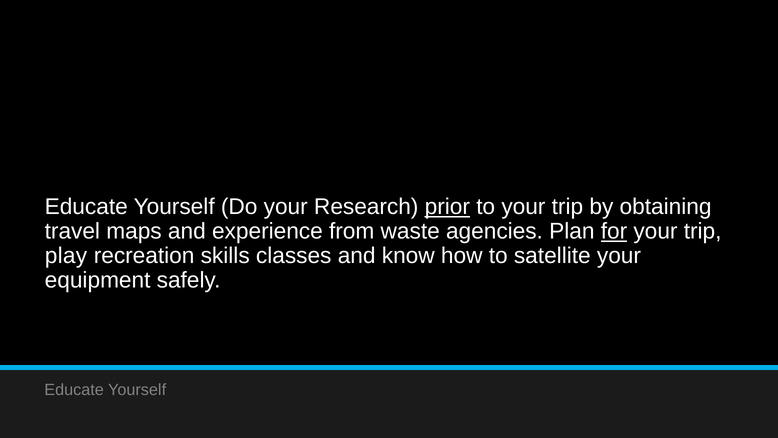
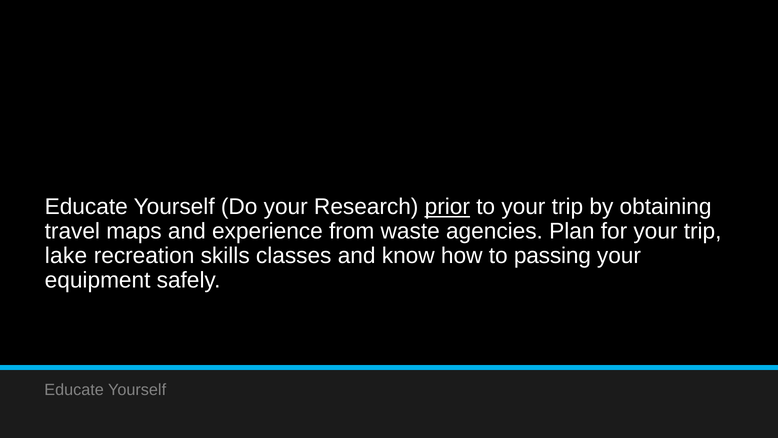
for underline: present -> none (614, 231)
play: play -> lake (66, 256)
satellite: satellite -> passing (552, 256)
